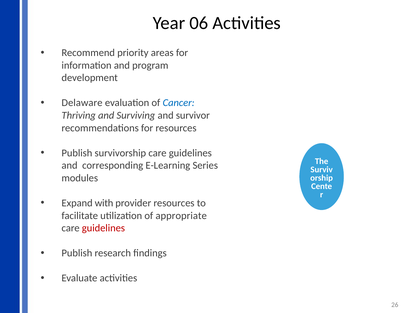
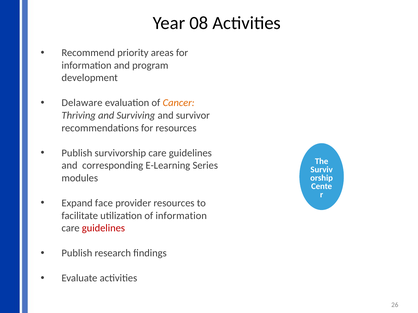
06: 06 -> 08 (199, 23)
Cancer colour: blue -> orange (179, 103)
with: with -> face (104, 203)
of appropriate: appropriate -> information (181, 216)
